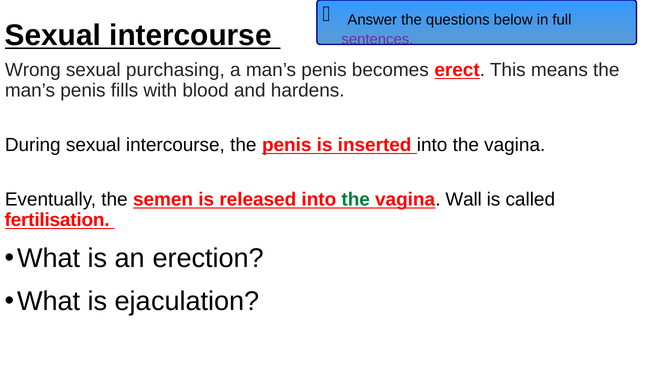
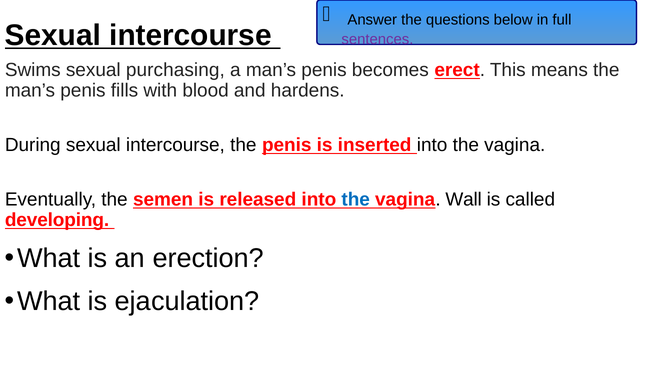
Wrong: Wrong -> Swims (33, 70)
the colour: green -> blue (356, 200)
fertilisation: fertilisation -> developing (57, 220)
